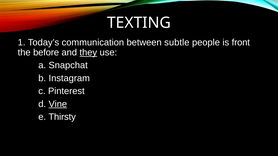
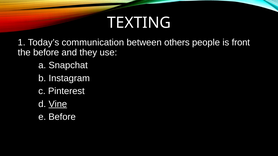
subtle: subtle -> others (177, 43)
they underline: present -> none (88, 53)
e Thirsty: Thirsty -> Before (62, 117)
